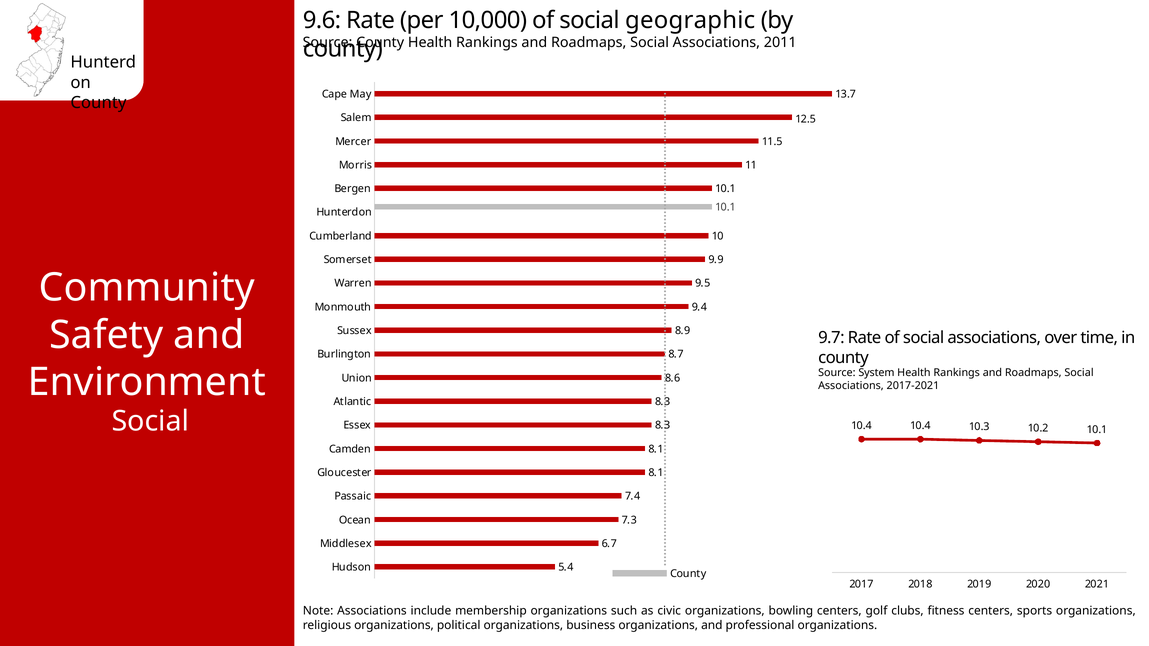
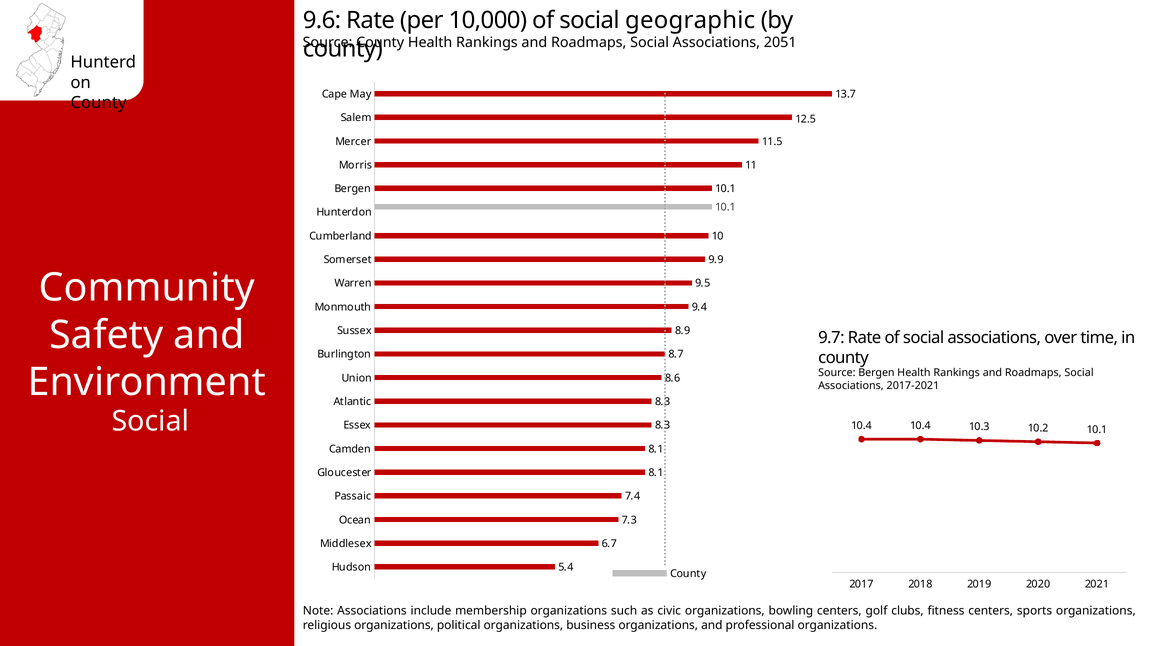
2011: 2011 -> 2051 (780, 43)
Source System: System -> Bergen (876, 373)
